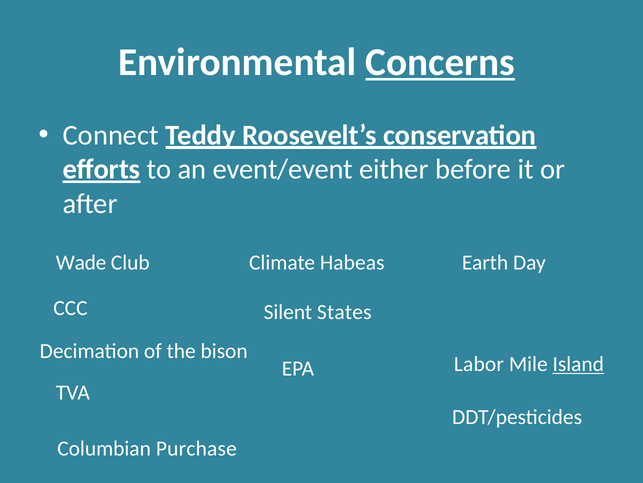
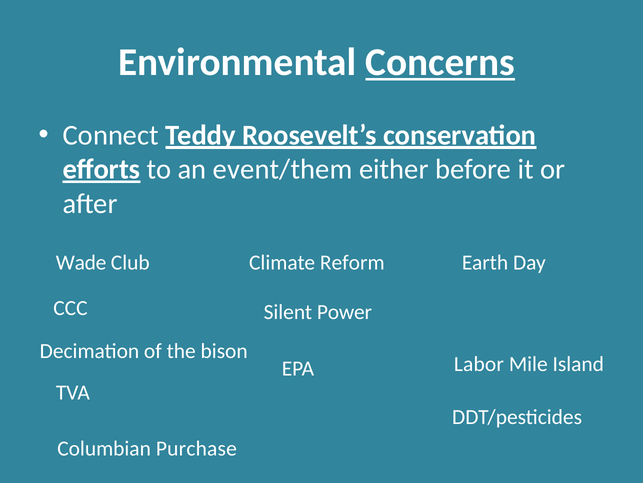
event/event: event/event -> event/them (283, 169)
Habeas: Habeas -> Reform (352, 262)
States: States -> Power (344, 312)
Island underline: present -> none (578, 364)
